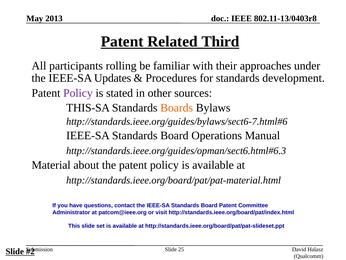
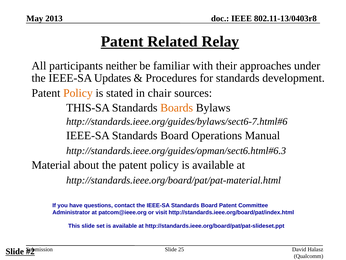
Third: Third -> Relay (220, 41)
rolling: rolling -> neither (121, 66)
Policy colour: purple -> orange (78, 93)
other: other -> chair (159, 93)
